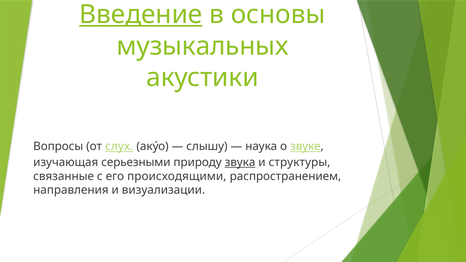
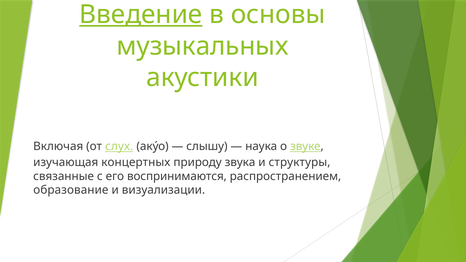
Вопросы: Вопросы -> Включая (58, 146)
серьезными: серьезными -> концертных (136, 162)
звука underline: present -> none (240, 162)
происходящими: происходящими -> воспринимаются (177, 176)
направления: направления -> образование (71, 190)
